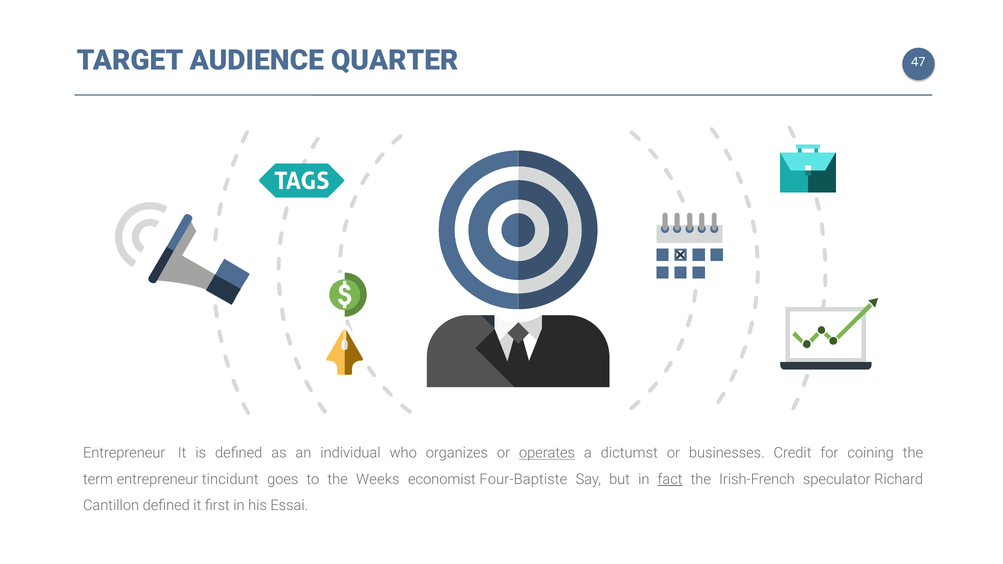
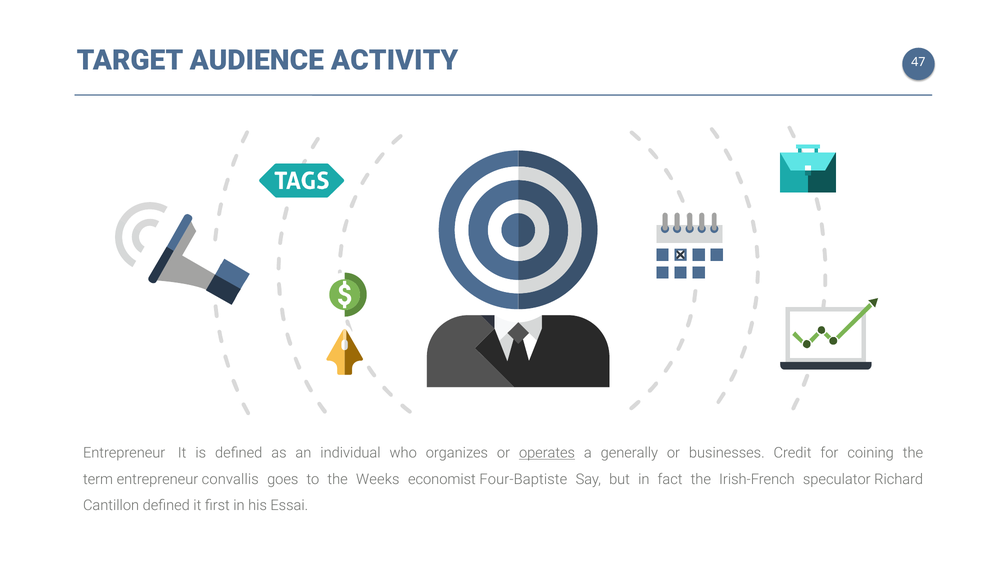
QUARTER: QUARTER -> ACTIVITY (395, 61)
dictumst: dictumst -> generally (629, 453)
tincidunt: tincidunt -> convallis (230, 479)
fact underline: present -> none (670, 479)
